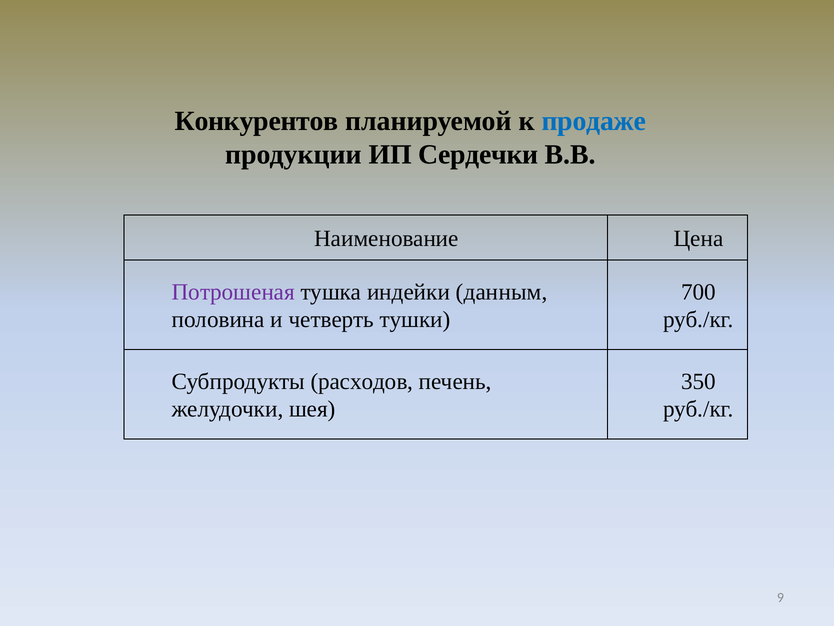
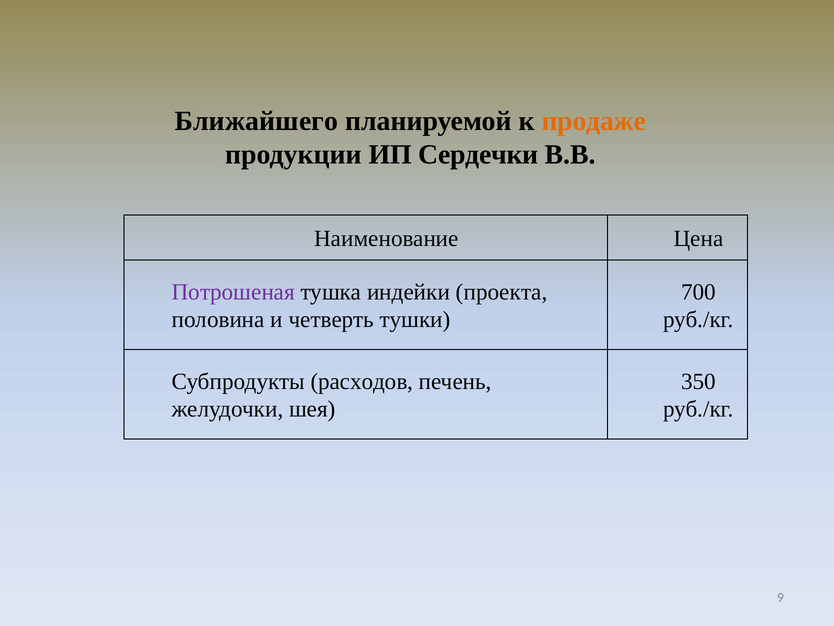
Конкурентов: Конкурентов -> Ближайшего (256, 121)
продаже colour: blue -> orange (594, 121)
данным: данным -> проекта (502, 292)
